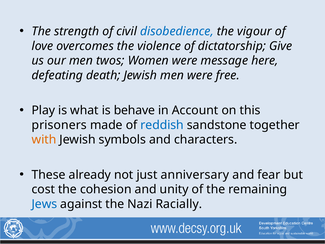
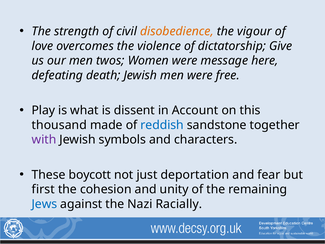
disobedience colour: blue -> orange (177, 31)
behave: behave -> dissent (134, 110)
prisoners: prisoners -> thousand (59, 125)
with colour: orange -> purple (44, 140)
already: already -> boycott (90, 175)
anniversary: anniversary -> deportation (195, 175)
cost: cost -> first (43, 189)
